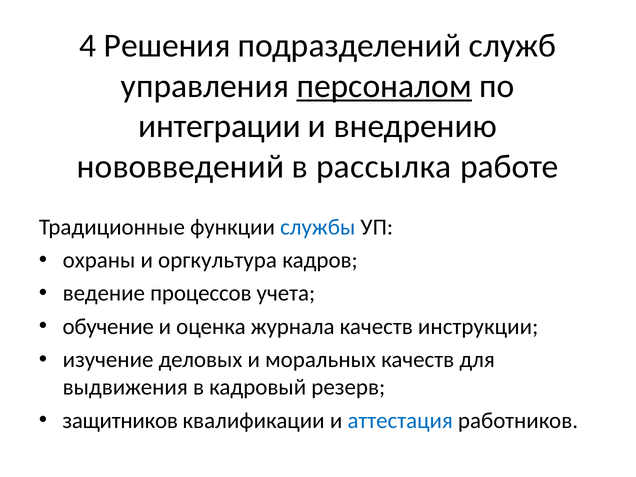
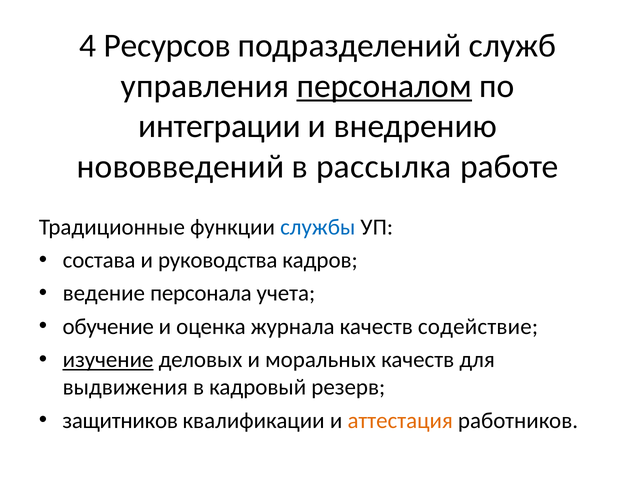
Решения: Решения -> Ресурсов (167, 46)
охраны: охраны -> состава (99, 260)
оргкультура: оргкультура -> руководства (218, 260)
процессов: процессов -> персонала (201, 293)
инструкции: инструкции -> содействие (478, 327)
изучение underline: none -> present (108, 360)
аттестация colour: blue -> orange (400, 421)
